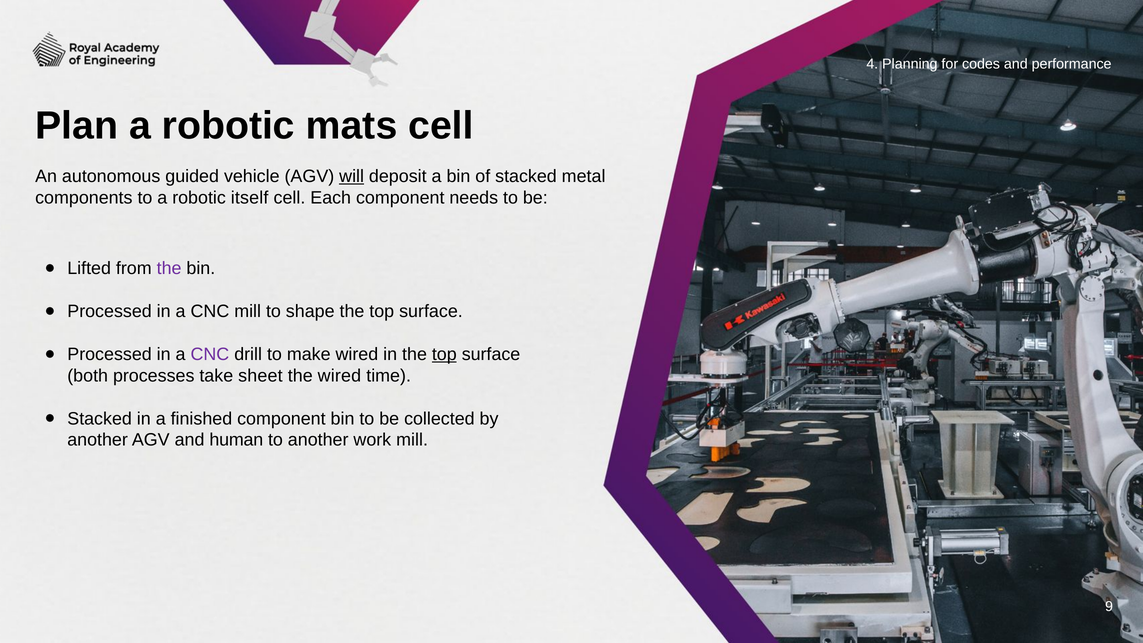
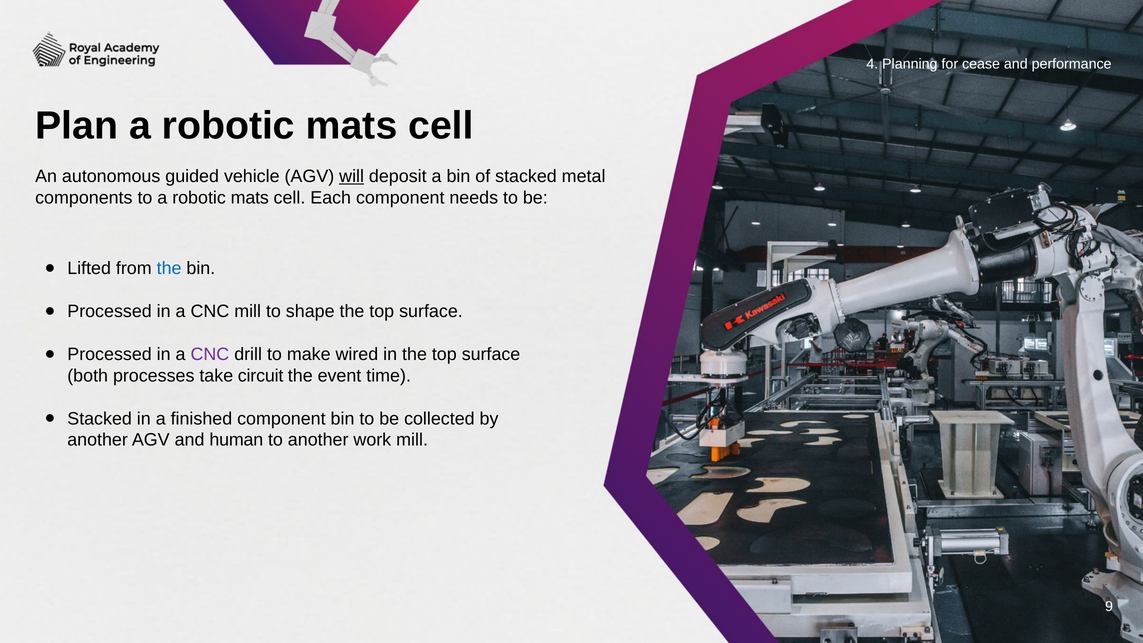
codes: codes -> cease (981, 64)
to a robotic itself: itself -> mats (250, 198)
the colour: purple -> blue (169, 268)
top underline: present -> none (444, 354)
sheet: sheet -> circuit (261, 376)
the wired: wired -> event (339, 376)
